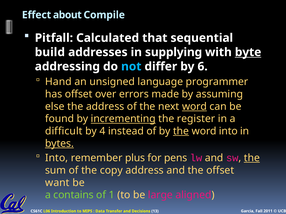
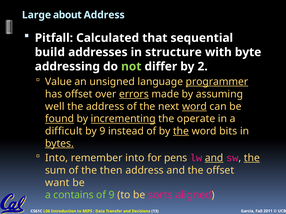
Effect: Effect -> Large (36, 15)
about Compile: Compile -> Address (104, 15)
supplying: supplying -> structure (173, 52)
byte underline: present -> none (248, 52)
not colour: light blue -> light green (131, 67)
6: 6 -> 2 (203, 67)
Hand: Hand -> Value (58, 82)
programmer underline: none -> present (217, 82)
errors underline: none -> present (134, 94)
else: else -> well (55, 107)
found underline: none -> present (60, 119)
register: register -> operate (196, 119)
by 4: 4 -> 9 (102, 131)
word into: into -> bits (228, 131)
remember plus: plus -> into (135, 158)
and underline: none -> present (214, 158)
copy: copy -> then (111, 171)
of 1: 1 -> 9 (112, 195)
large: large -> sorts (160, 195)
